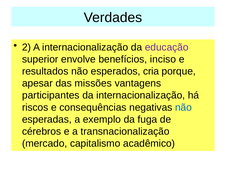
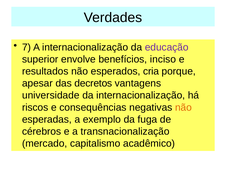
2: 2 -> 7 (27, 47)
missões: missões -> decretos (93, 84)
participantes: participantes -> universidade (51, 96)
não colour: blue -> orange (183, 108)
